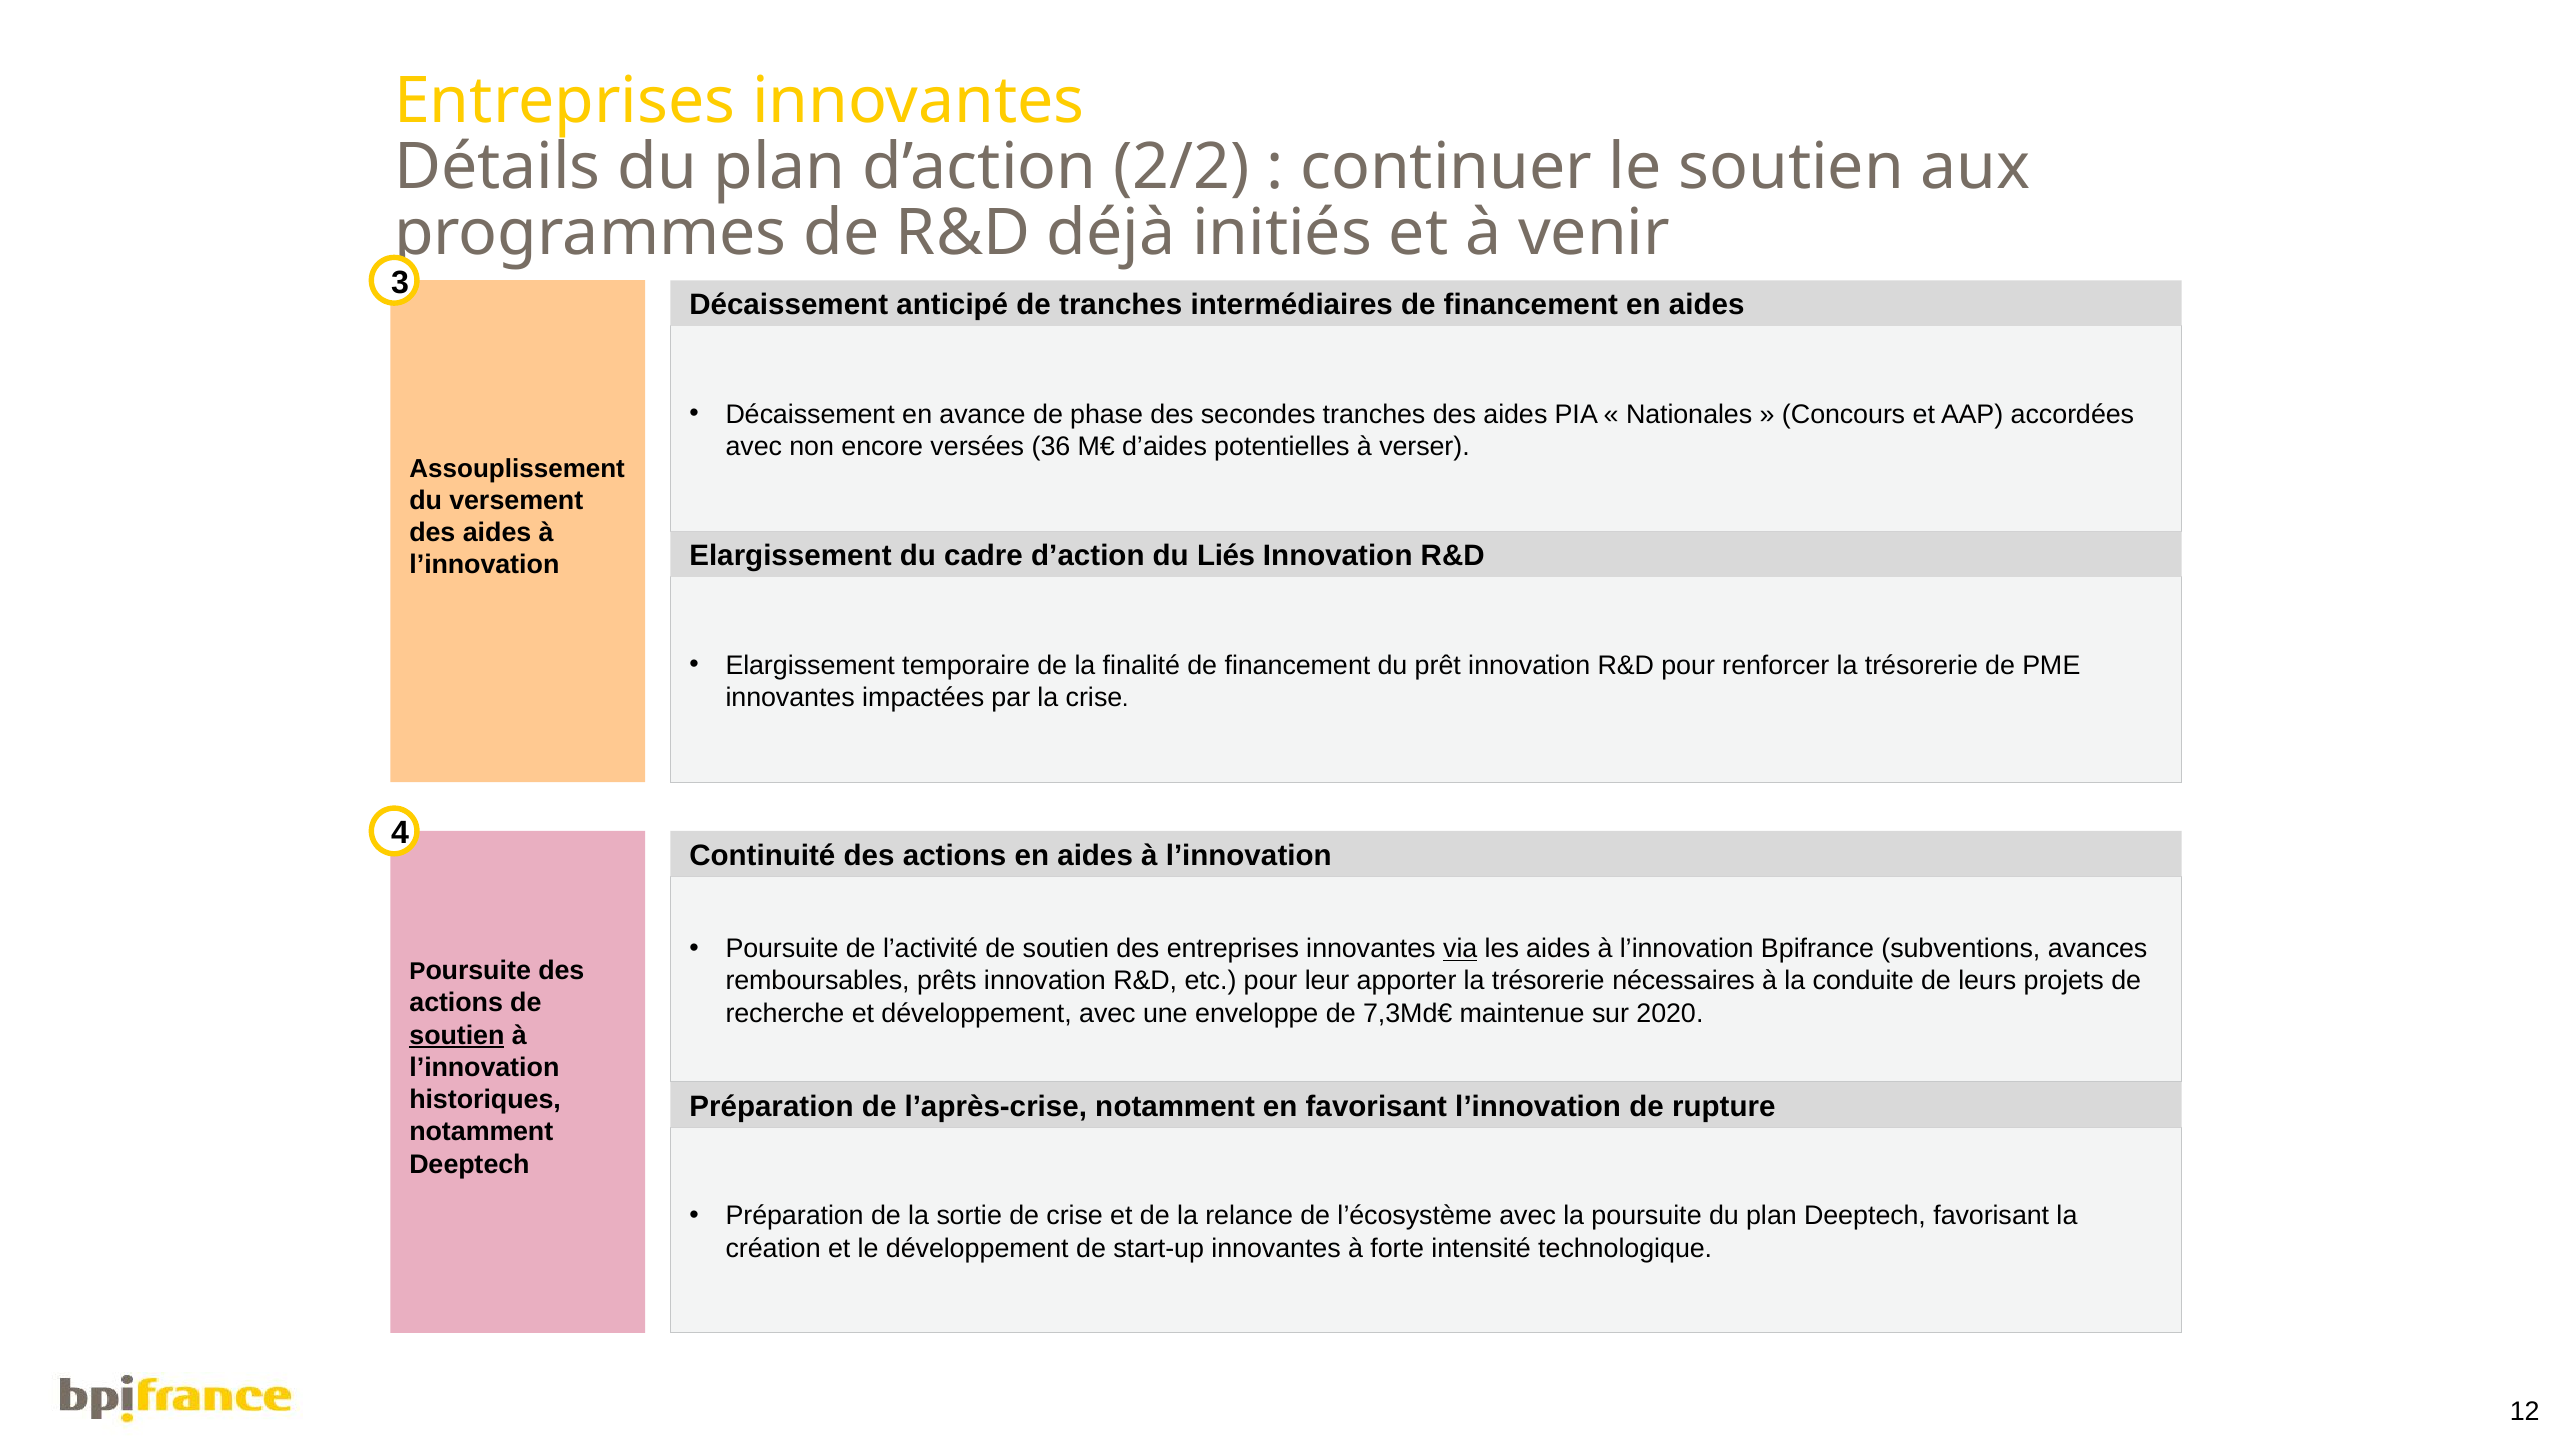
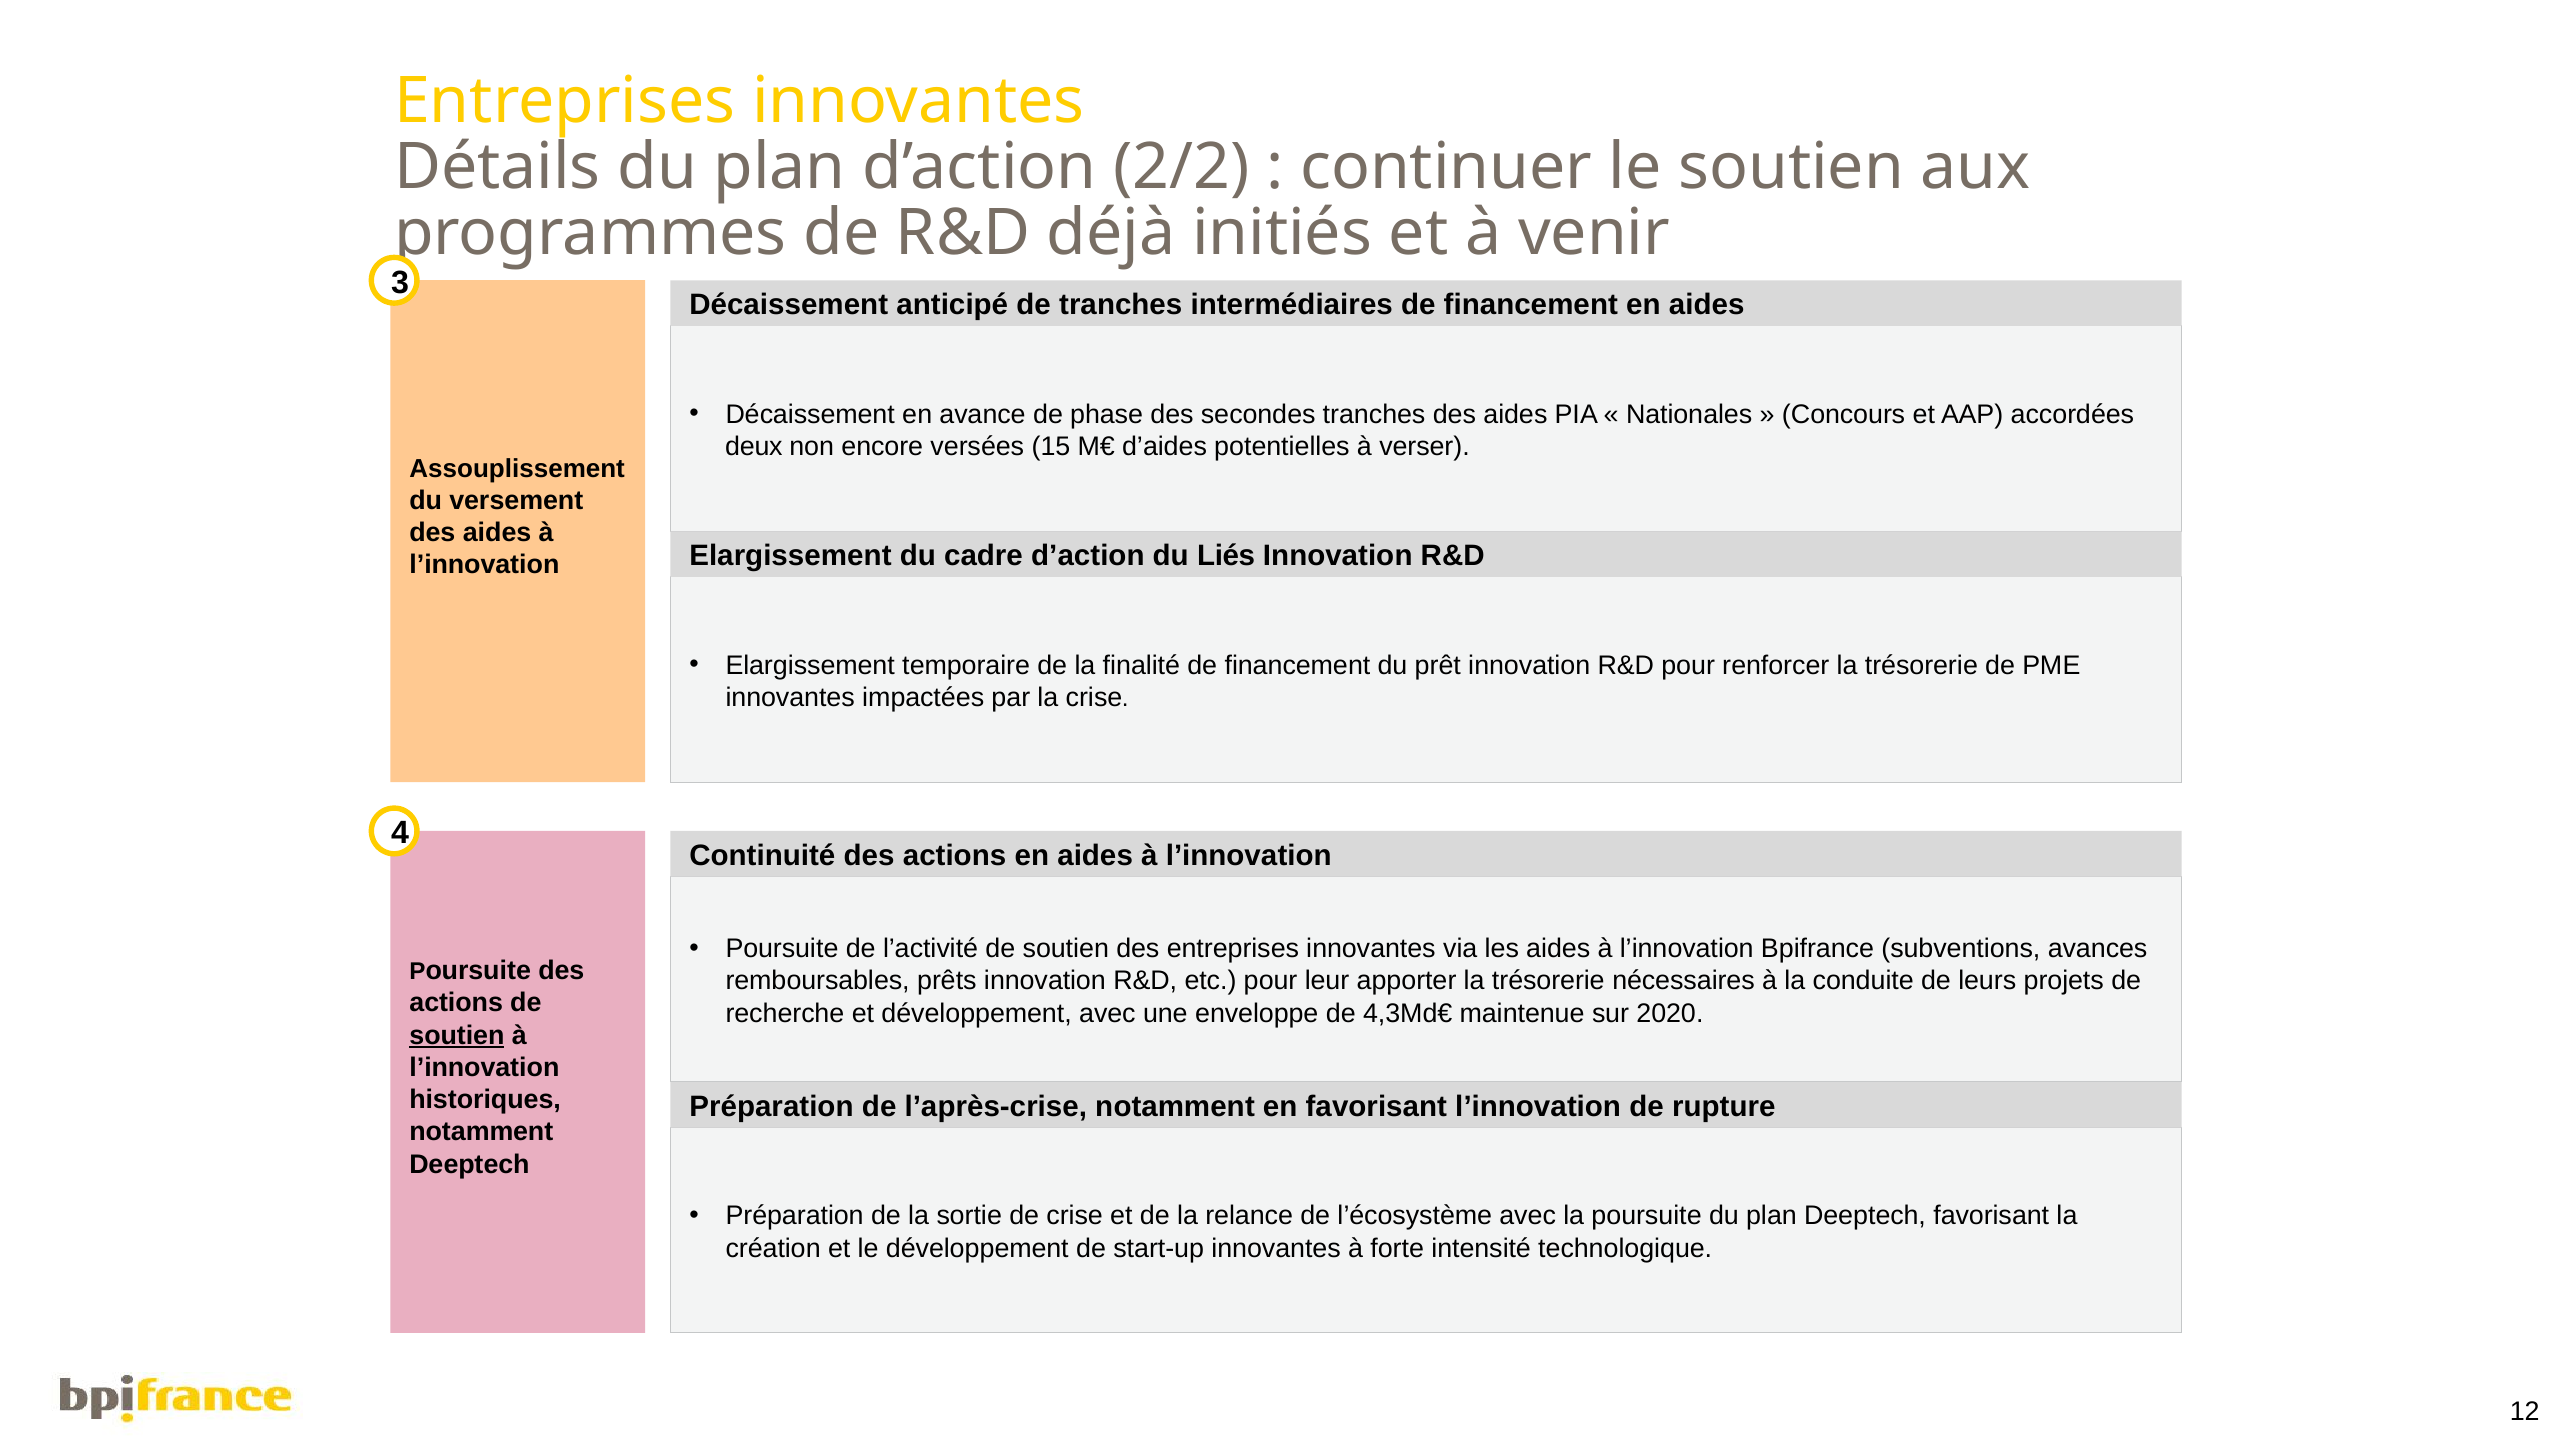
avec: avec -> deux (754, 447)
36: 36 -> 15 (1051, 447)
via underline: present -> none (1460, 949)
7,3Md€: 7,3Md€ -> 4,3Md€ (1408, 1013)
